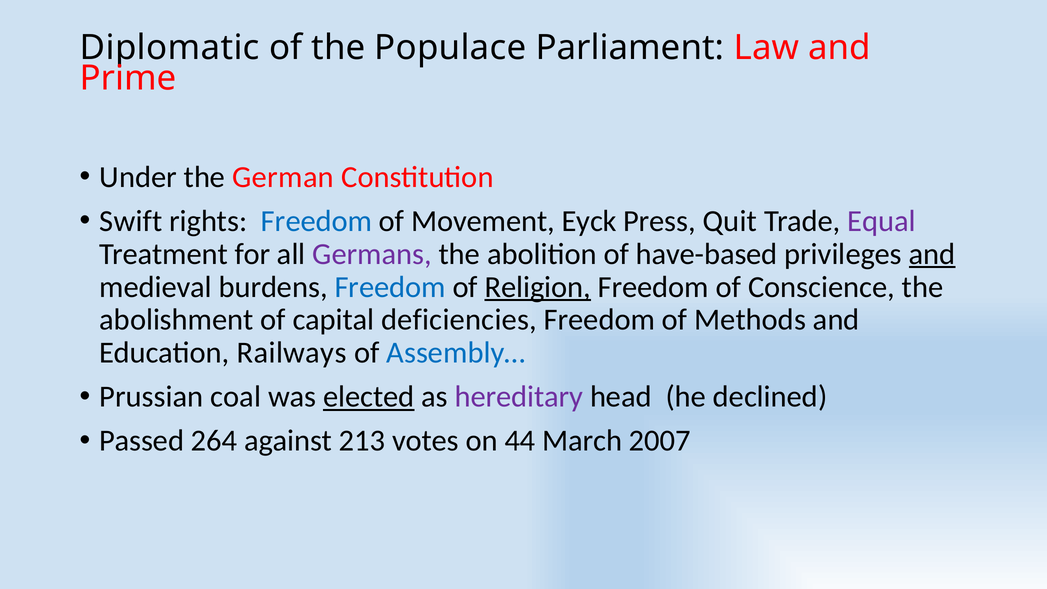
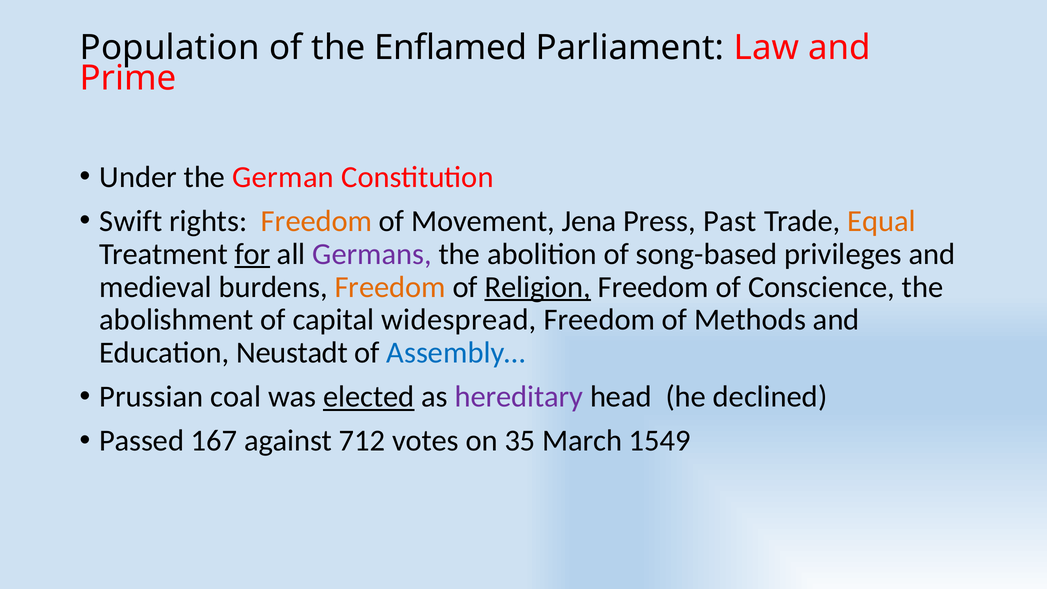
Diplomatic: Diplomatic -> Population (170, 48)
Populace: Populace -> Enflamed (451, 48)
Freedom colour: blue -> orange (317, 221)
Eyck: Eyck -> Jena (589, 221)
Quit: Quit -> Past (730, 221)
Equal colour: purple -> orange (881, 221)
for underline: none -> present (252, 254)
have-based: have-based -> song-based (707, 254)
and underline: present -> none (932, 254)
Freedom colour: blue -> orange (390, 287)
deficiencies: deficiencies -> widespread (459, 320)
Railways: Railways -> Neustadt (292, 353)
264: 264 -> 167 (214, 441)
213: 213 -> 712 (362, 441)
44: 44 -> 35 (520, 441)
2007: 2007 -> 1549 (660, 441)
